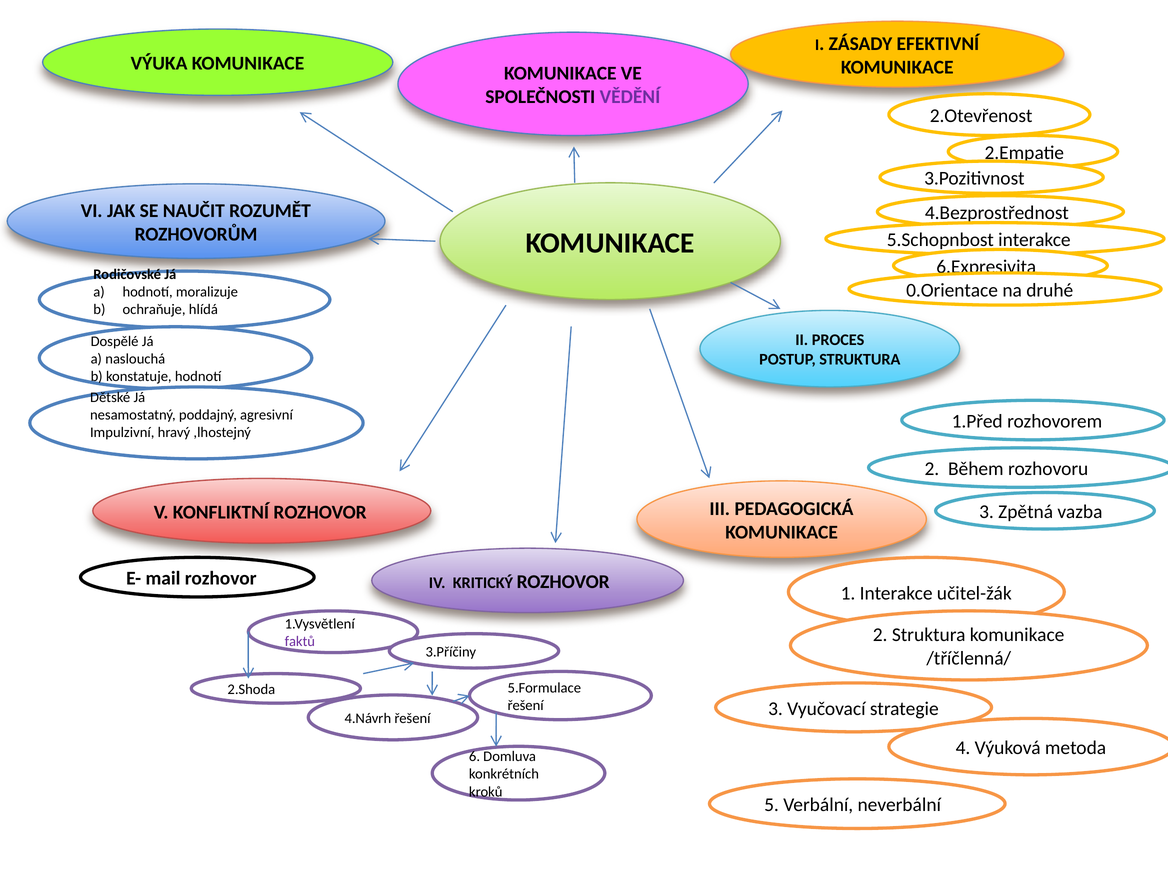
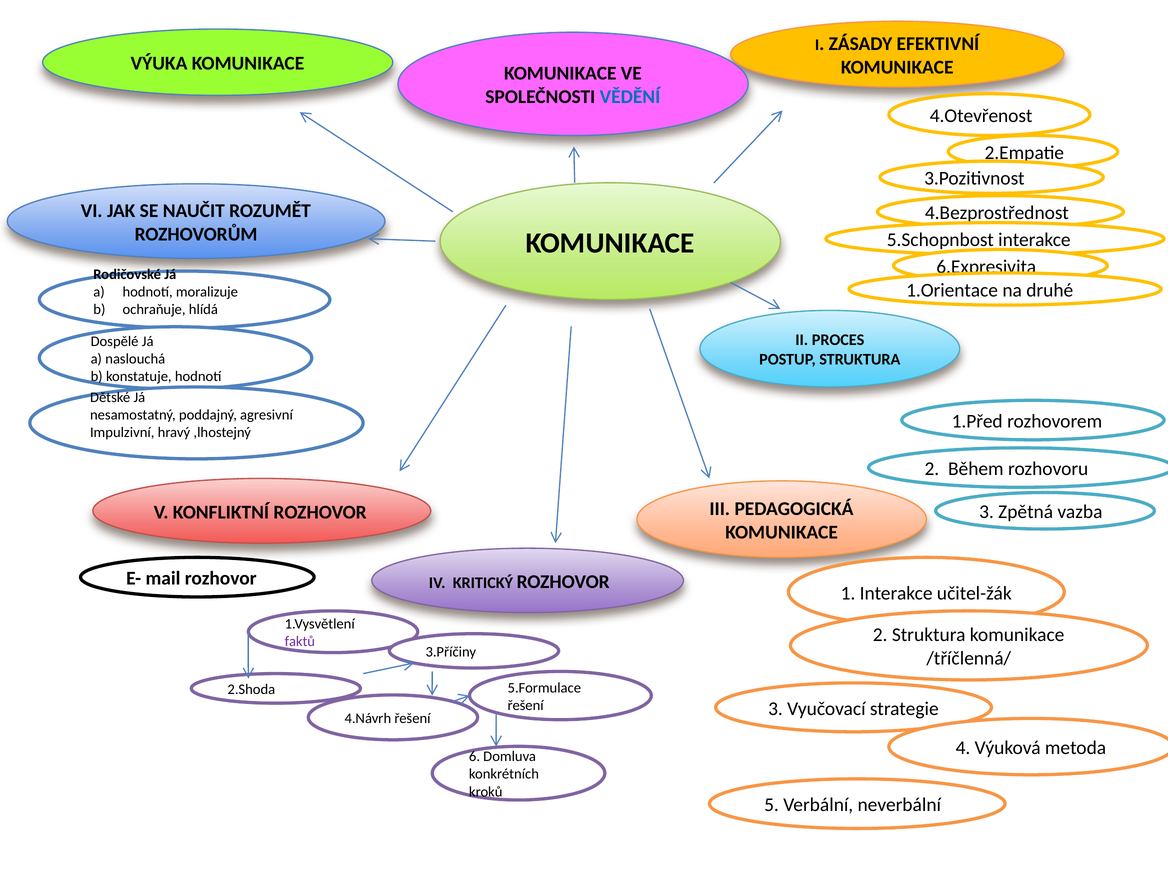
VĚDĚNÍ colour: purple -> blue (630, 97)
2.Otevřenost: 2.Otevřenost -> 4.Otevřenost (981, 116)
0.Orientace: 0.Orientace -> 1.Orientace (952, 290)
